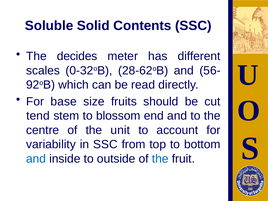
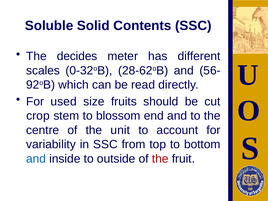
base: base -> used (64, 101)
tend: tend -> crop (38, 116)
the colour: blue -> red (160, 159)
